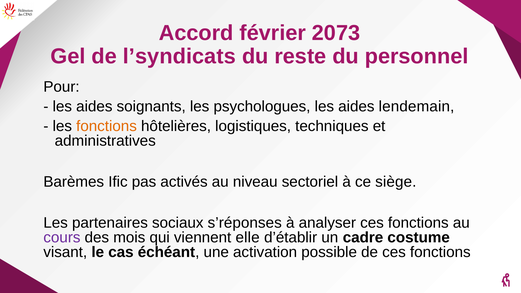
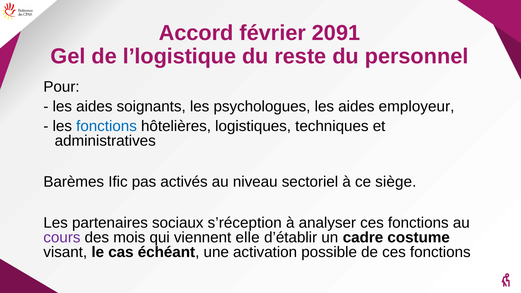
2073: 2073 -> 2091 (336, 33)
l’syndicats: l’syndicats -> l’logistique (179, 56)
lendemain: lendemain -> employeur (417, 106)
fonctions colour: orange -> blue (107, 126)
s’réponses: s’réponses -> s’réception (245, 223)
